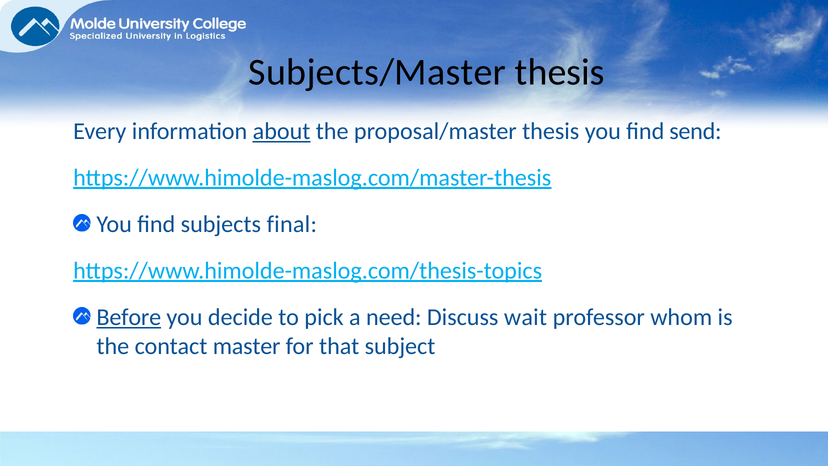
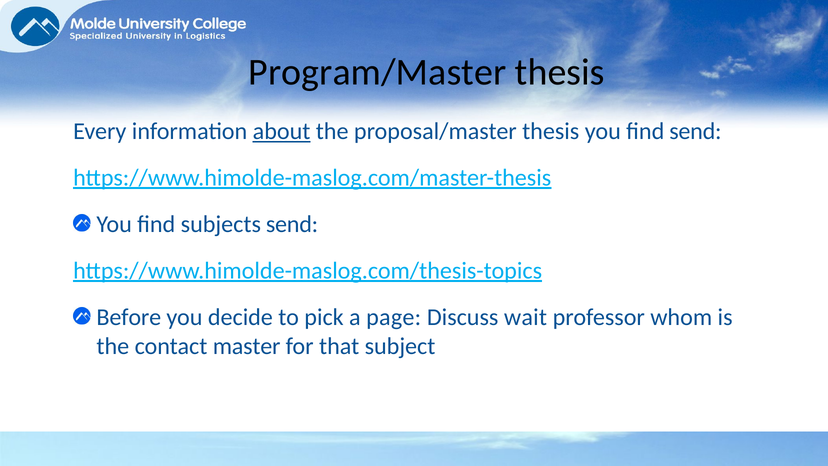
Subjects/Master: Subjects/Master -> Program/Master (377, 72)
subjects final: final -> send (292, 224)
Before underline: present -> none (129, 317)
need: need -> page (394, 317)
